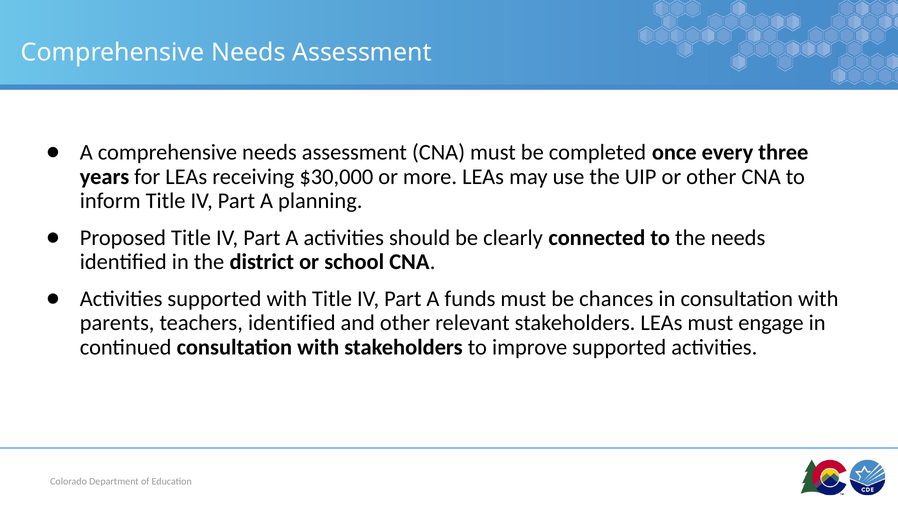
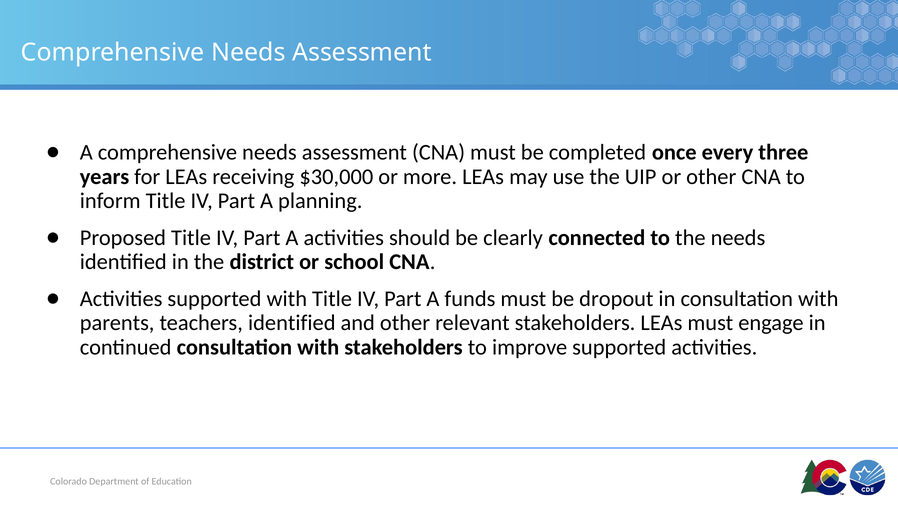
chances: chances -> dropout (616, 299)
